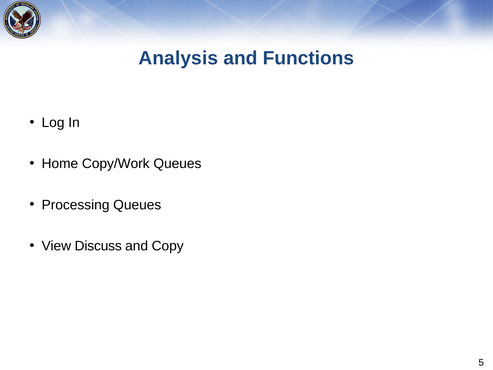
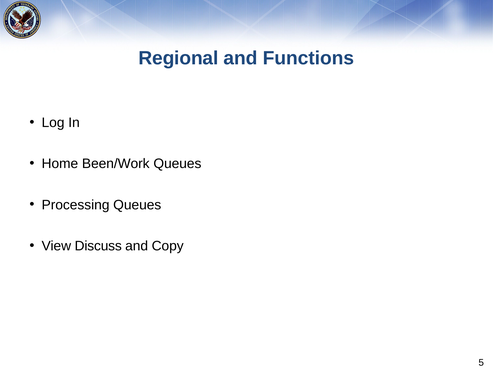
Analysis: Analysis -> Regional (178, 58)
Copy/Work: Copy/Work -> Been/Work (116, 164)
